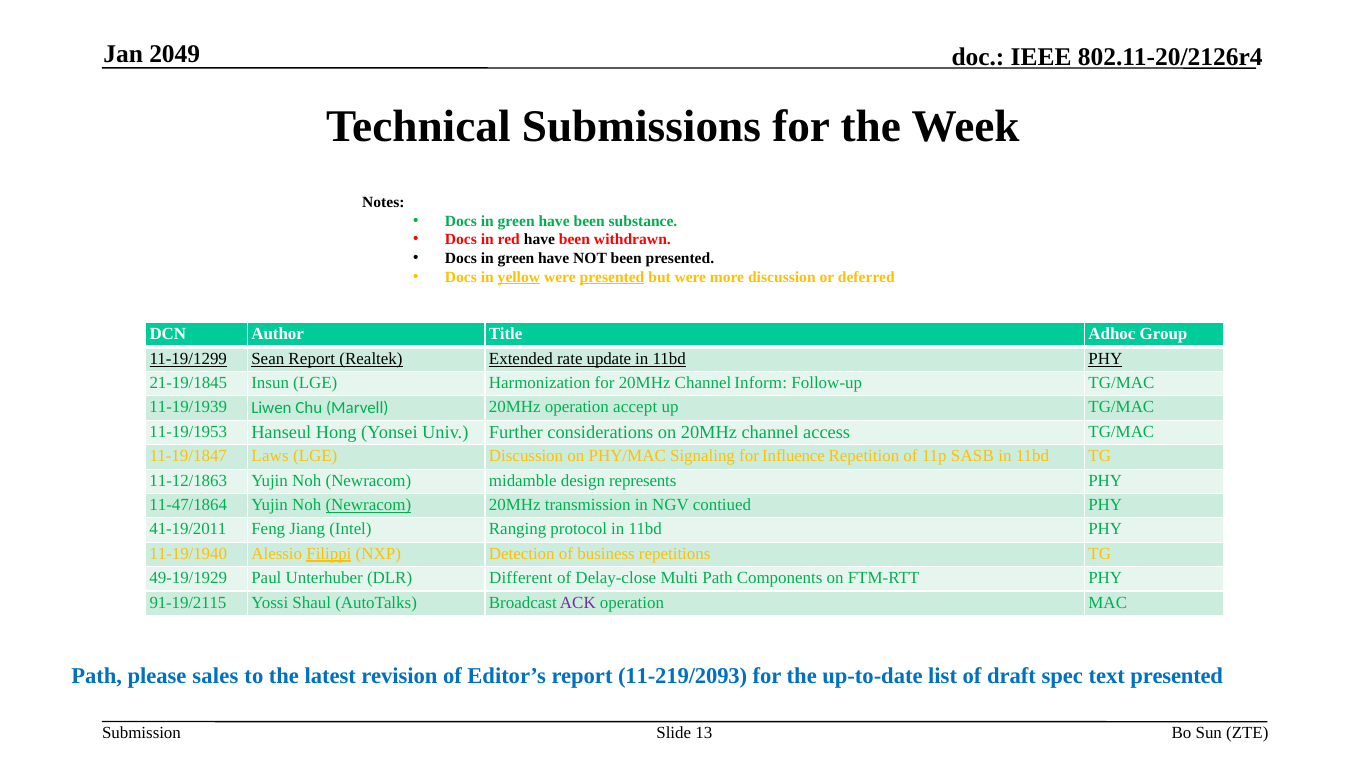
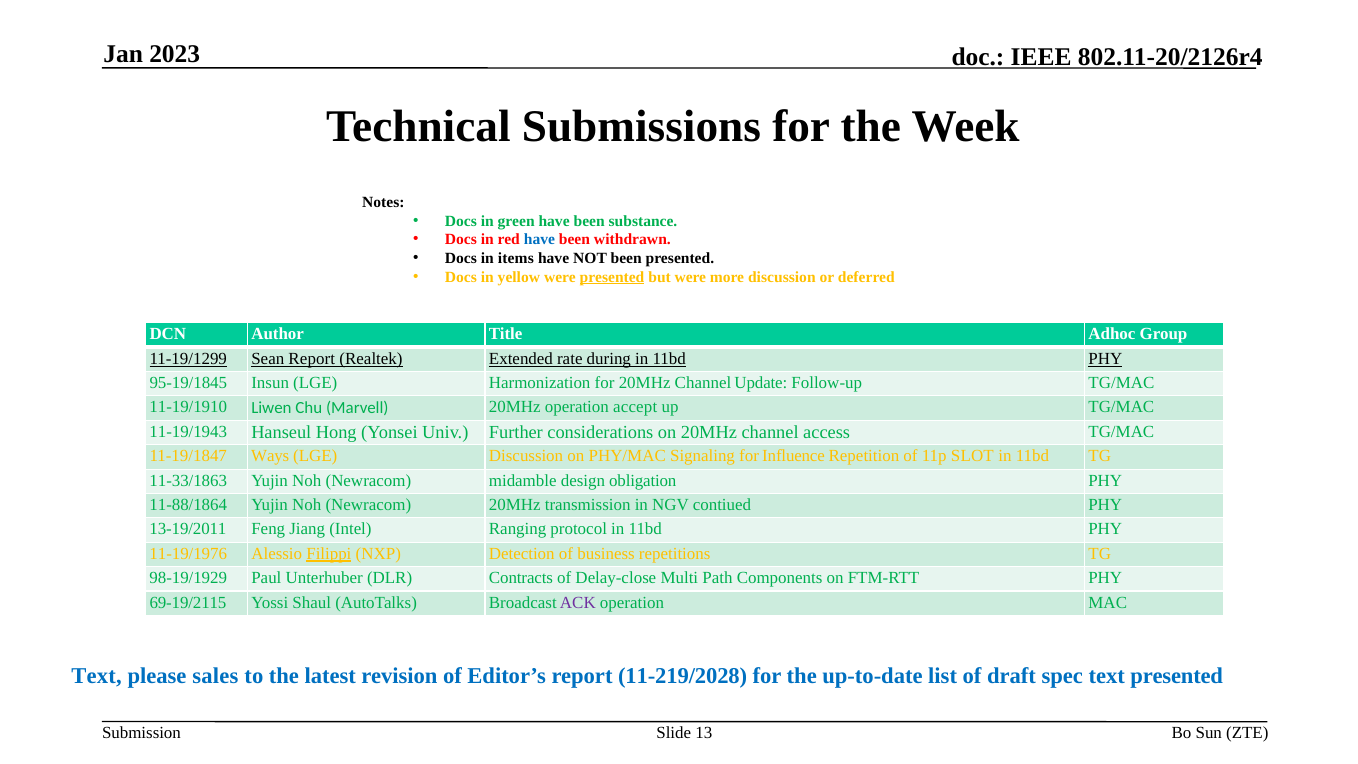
2049: 2049 -> 2023 (175, 54)
have colour: black -> blue (539, 240)
green: green -> items (516, 258)
yellow underline: present -> none (519, 277)
update: update -> during (609, 359)
21-19/1845: 21-19/1845 -> 95-19/1845 (188, 383)
Inform: Inform -> Update (761, 383)
11-19/1939: 11-19/1939 -> 11-19/1910 (188, 407)
11-19/1953: 11-19/1953 -> 11-19/1943 (188, 432)
Laws: Laws -> Ways (270, 456)
SASB: SASB -> SLOT (972, 456)
11-12/1863: 11-12/1863 -> 11-33/1863 (188, 481)
represents: represents -> obligation (643, 481)
11-47/1864: 11-47/1864 -> 11-88/1864 (188, 505)
Newracom underline: present -> none (368, 505)
41-19/2011: 41-19/2011 -> 13-19/2011 (188, 529)
11-19/1940: 11-19/1940 -> 11-19/1976 (188, 554)
49-19/1929: 49-19/1929 -> 98-19/1929 (188, 578)
Different: Different -> Contracts (521, 578)
91-19/2115: 91-19/2115 -> 69-19/2115 (188, 602)
Path: Path -> Text (96, 676)
11-219/2093: 11-219/2093 -> 11-219/2028 (683, 676)
